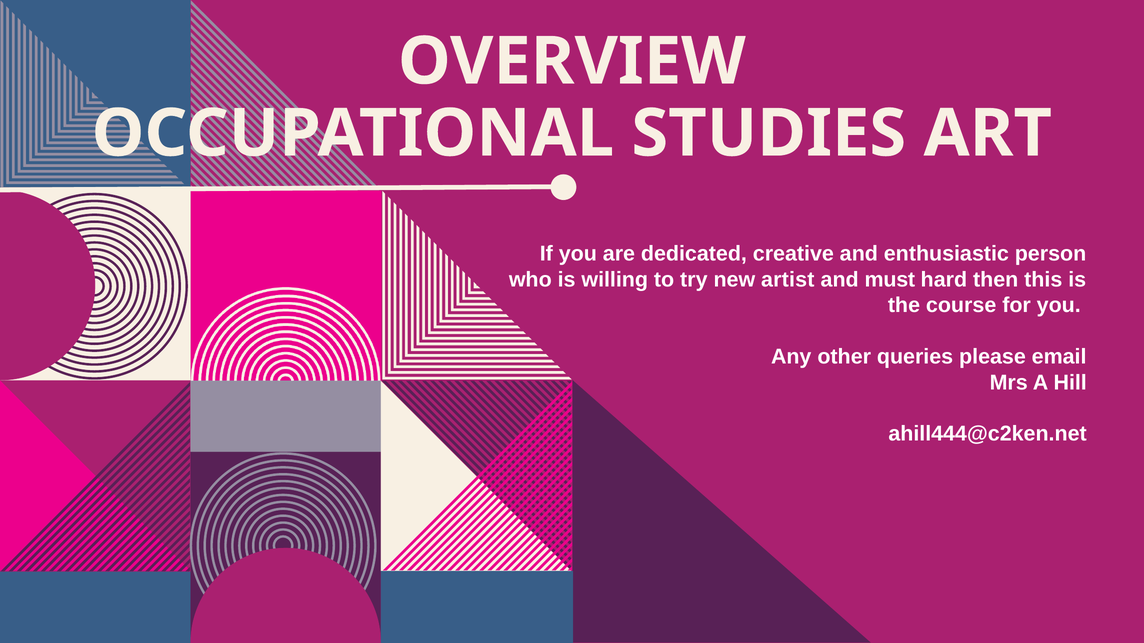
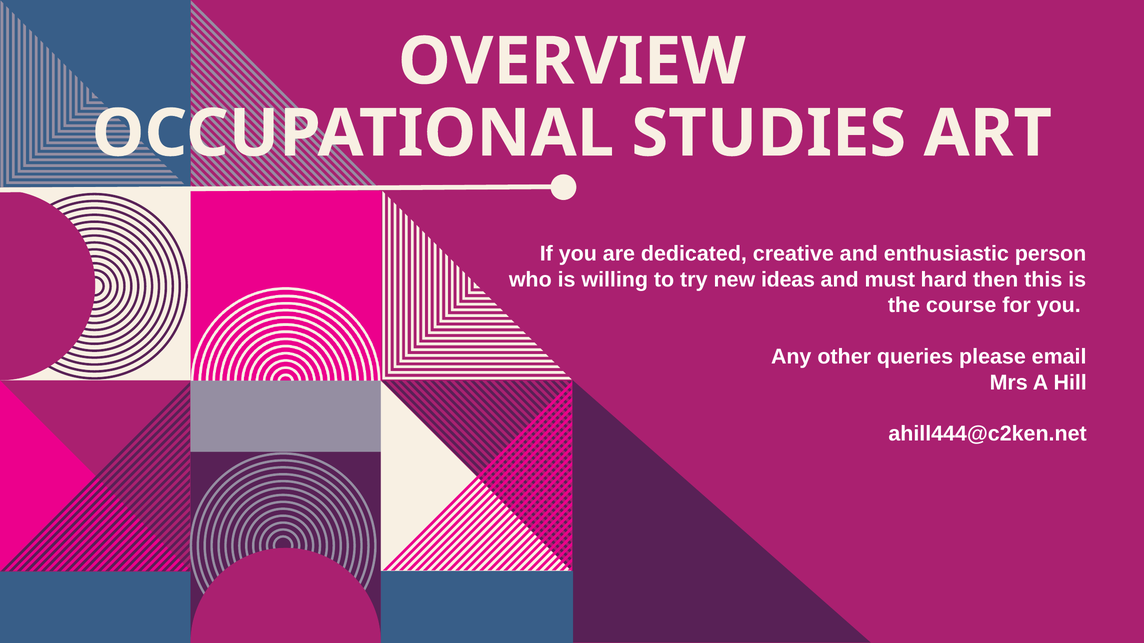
artist: artist -> ideas (788, 280)
